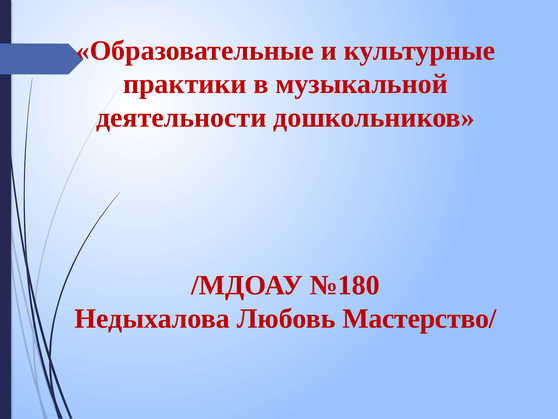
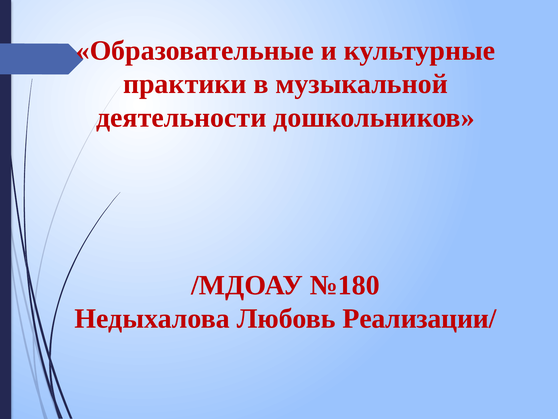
Мастерство/: Мастерство/ -> Реализации/ (420, 318)
